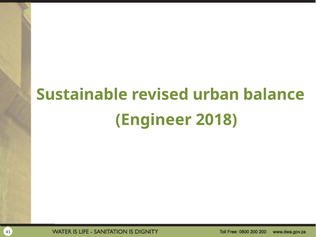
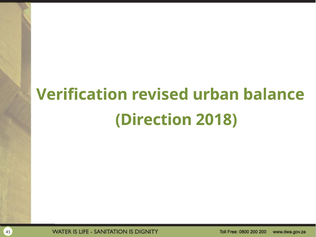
Sustainable: Sustainable -> Verification (82, 95)
Engineer: Engineer -> Direction (154, 120)
